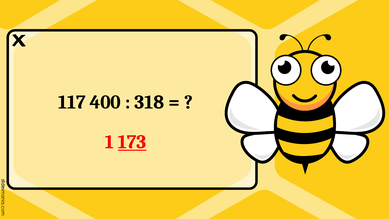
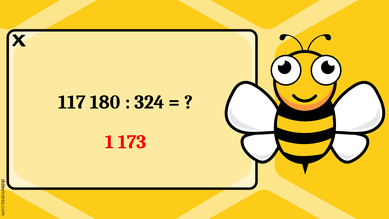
400: 400 -> 180 (105, 102)
318: 318 -> 324 (149, 102)
173 underline: present -> none (132, 142)
